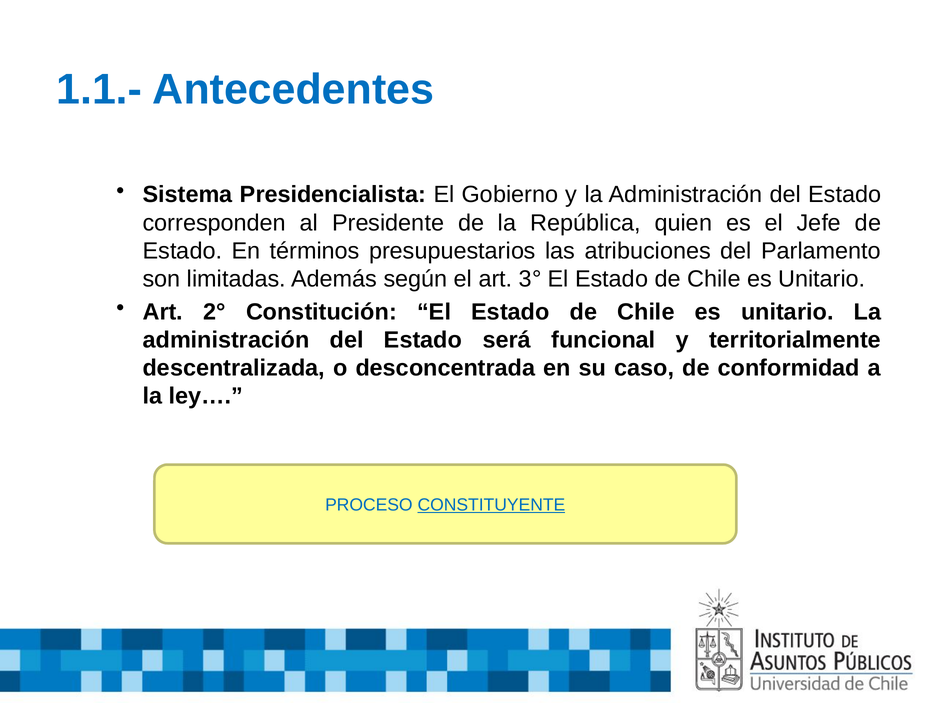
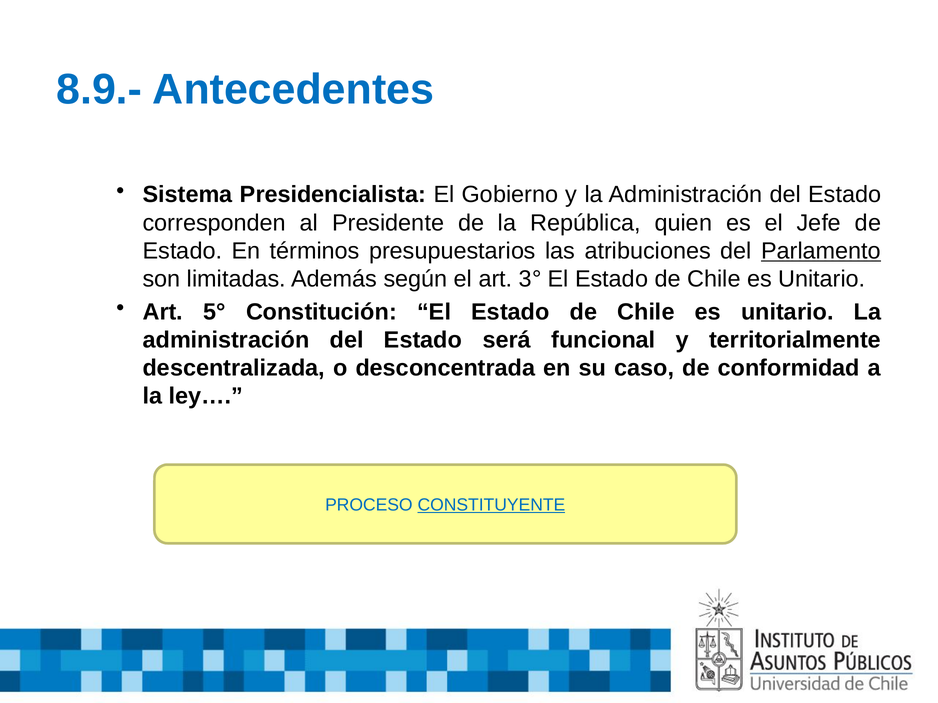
1.1.-: 1.1.- -> 8.9.- (99, 90)
Parlamento underline: none -> present (821, 251)
2°: 2° -> 5° (215, 312)
